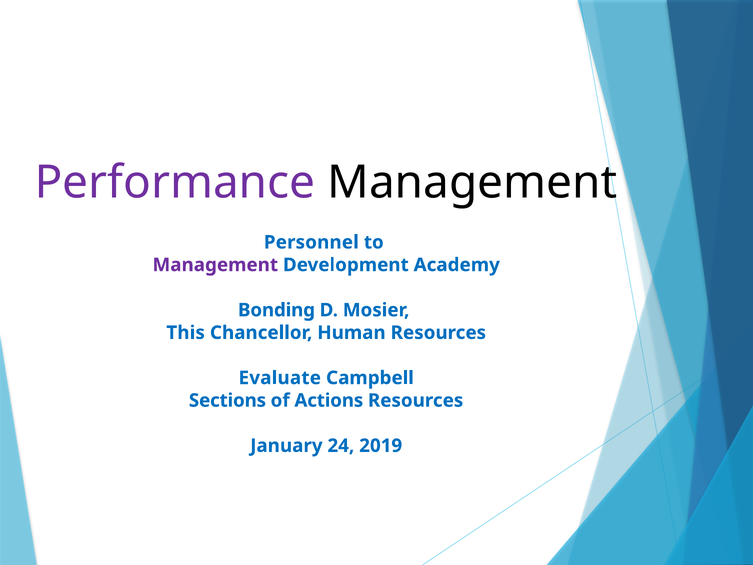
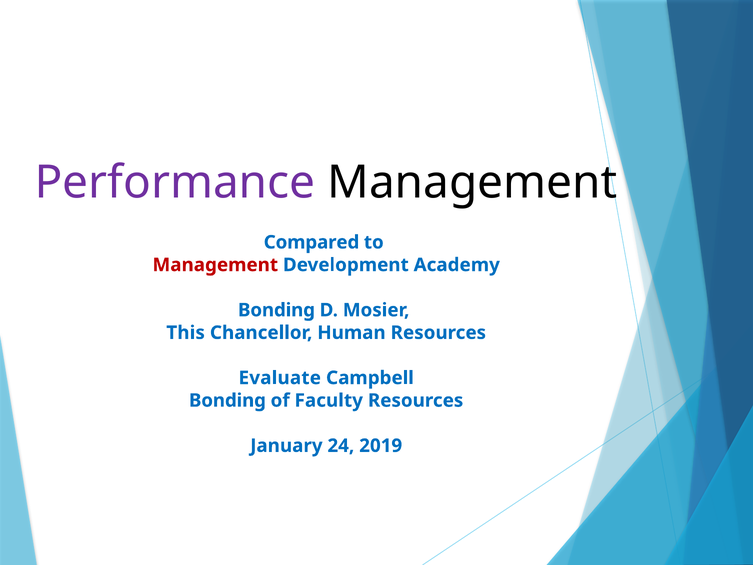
Personnel: Personnel -> Compared (311, 242)
Management colour: purple -> red (215, 265)
Sections: Sections -> Bonding (227, 400)
Actions: Actions -> Faculty (329, 400)
